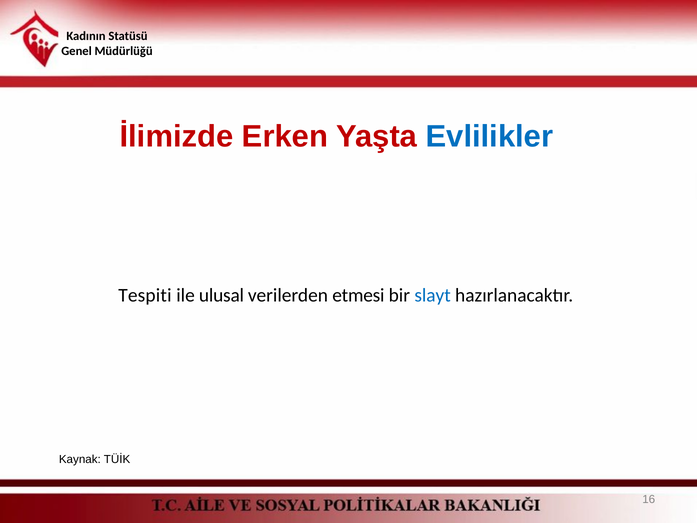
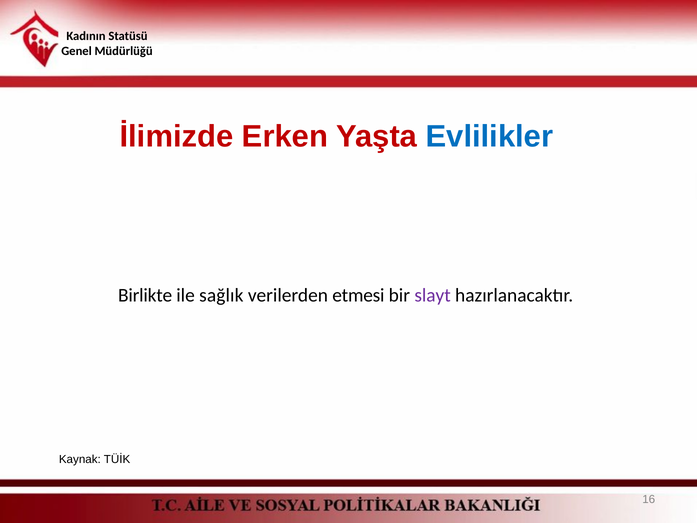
Tespiti: Tespiti -> Birlikte (145, 295)
ulusal: ulusal -> sağlık (221, 295)
slayt colour: blue -> purple (433, 295)
